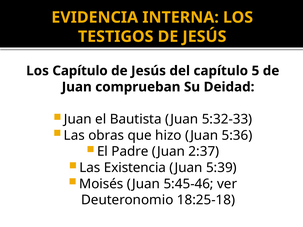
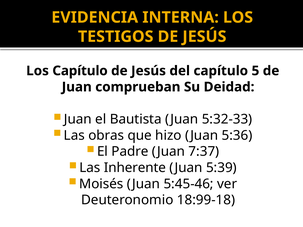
2:37: 2:37 -> 7:37 (204, 152)
Existencia: Existencia -> Inherente (135, 168)
18:25-18: 18:25-18 -> 18:99-18 (206, 200)
